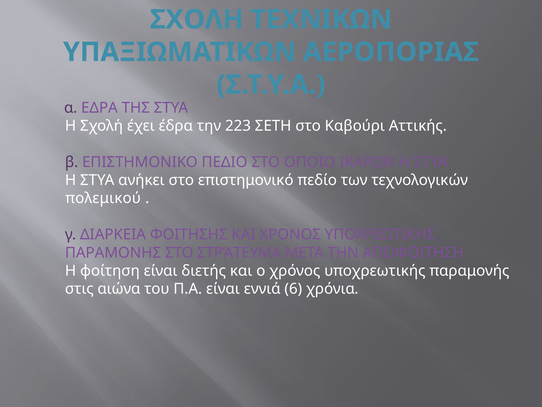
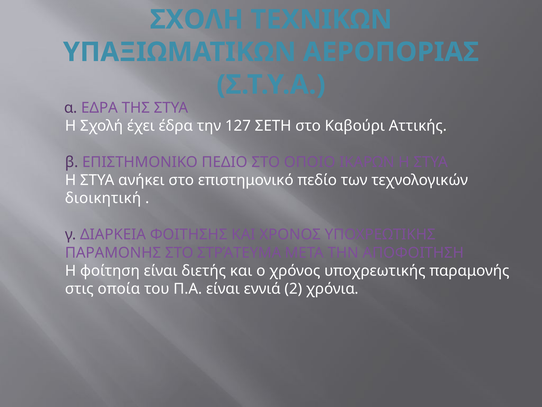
223: 223 -> 127 (238, 126)
πολεμικού: πολεμικού -> διοικητική (103, 198)
αιώνα: αιώνα -> οποία (119, 289)
6: 6 -> 2 (293, 289)
